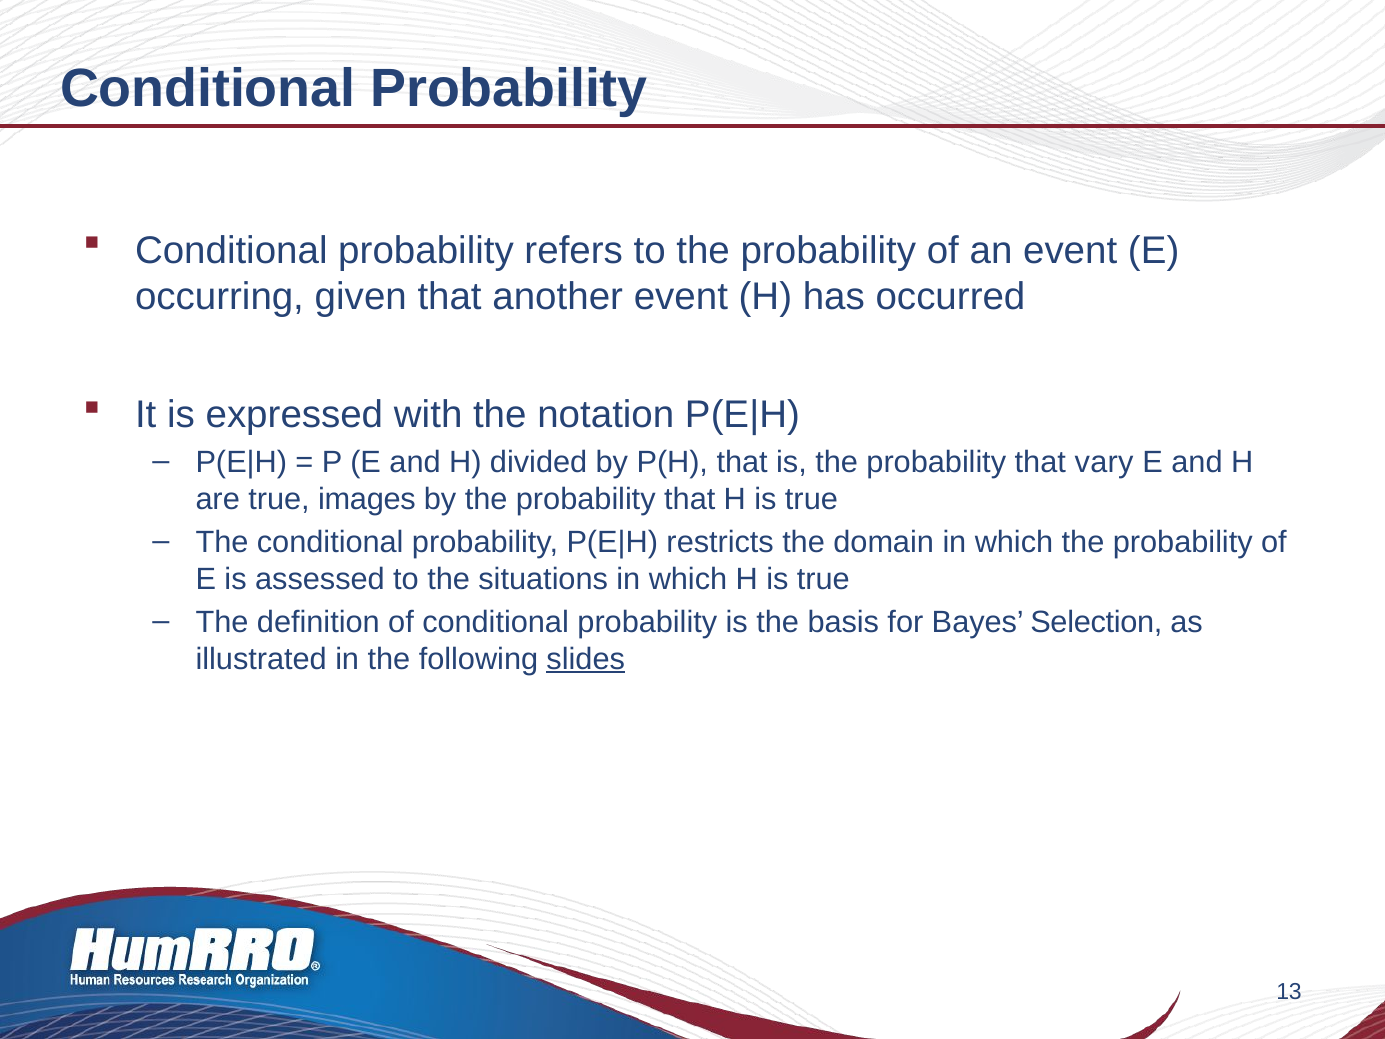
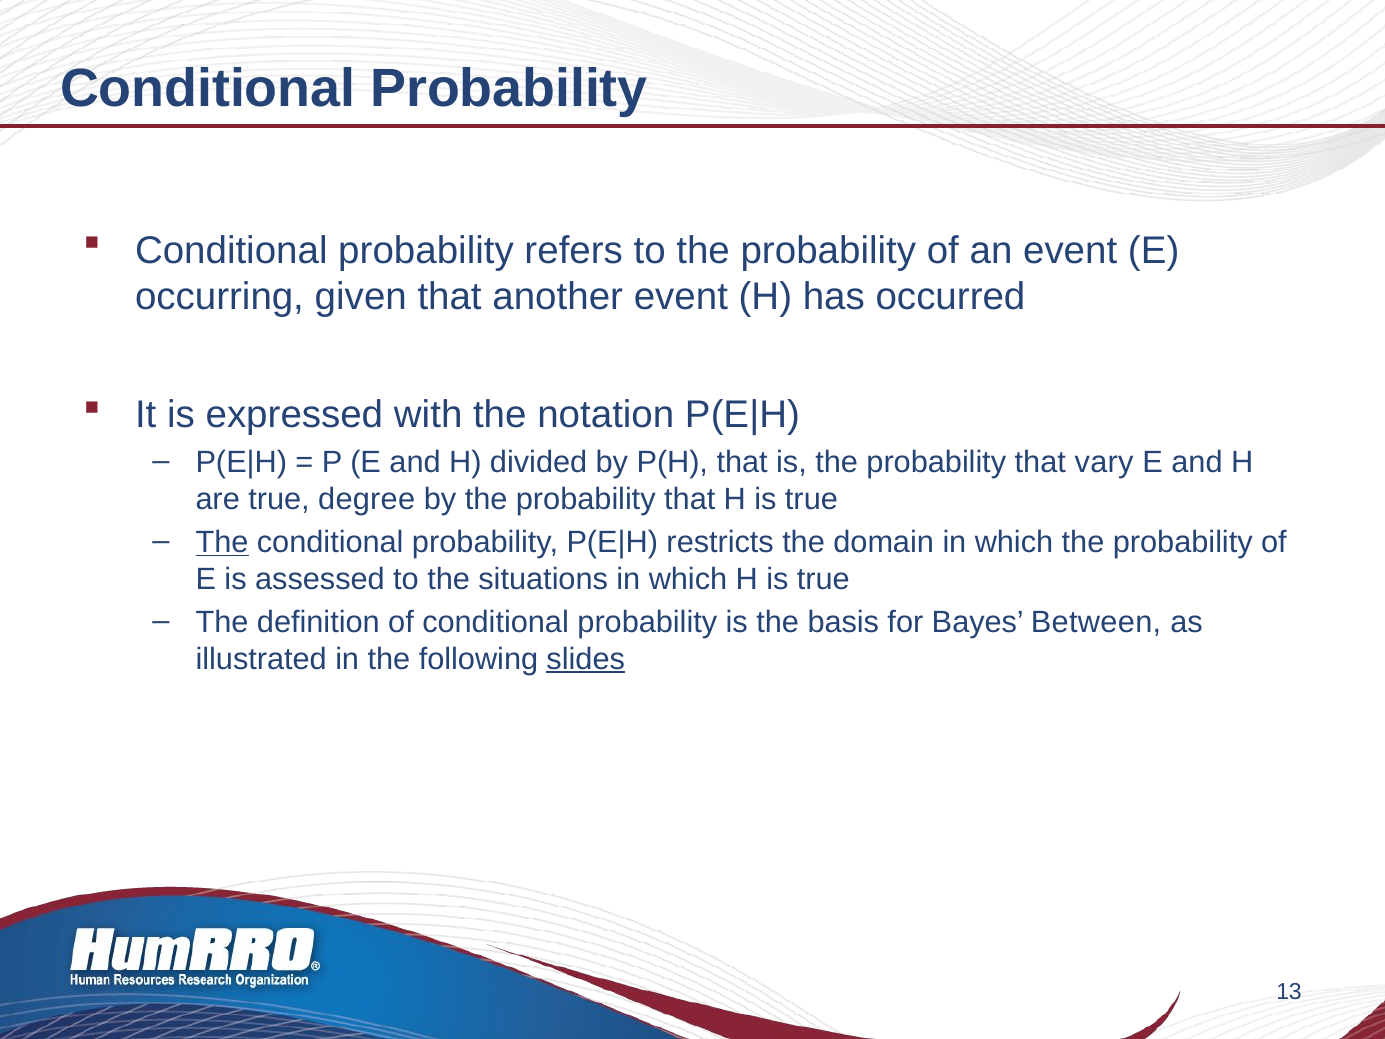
images: images -> degree (367, 499)
The underline: none -> present (222, 542)
Selection: Selection -> Between (1096, 622)
